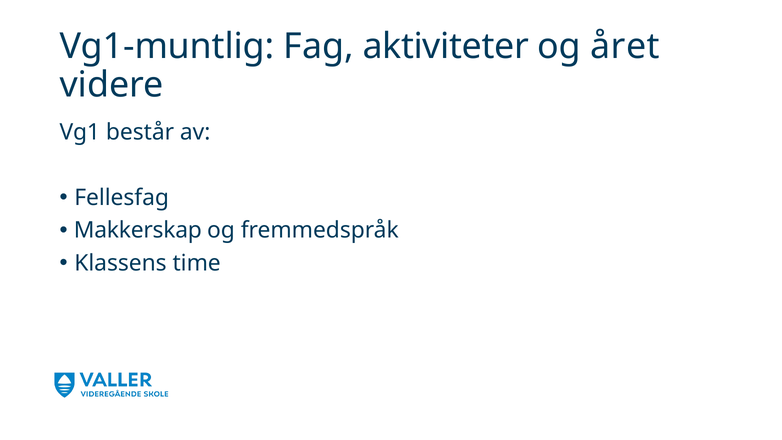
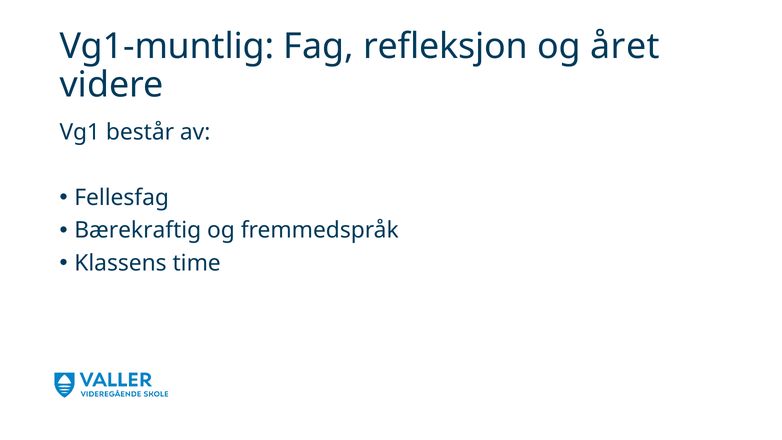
aktiviteter: aktiviteter -> refleksjon (446, 46)
Makkerskap: Makkerskap -> Bærekraftig (138, 230)
